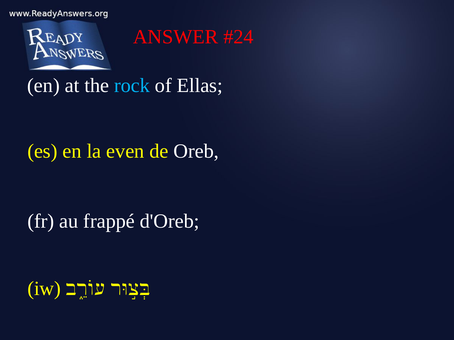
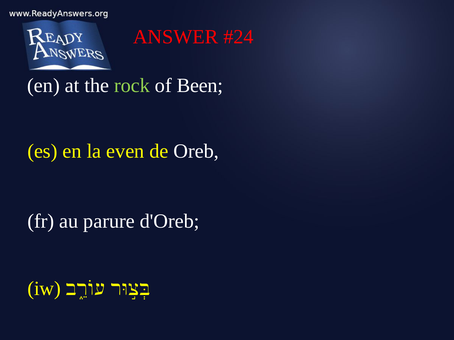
rock colour: light blue -> light green (132, 86)
Ellas: Ellas -> Been (200, 86)
frappé: frappé -> parure (109, 222)
